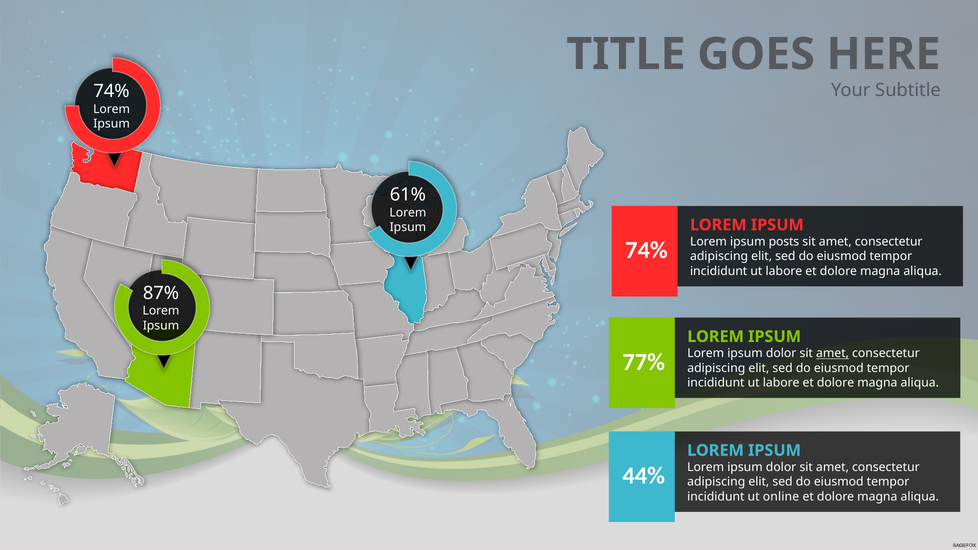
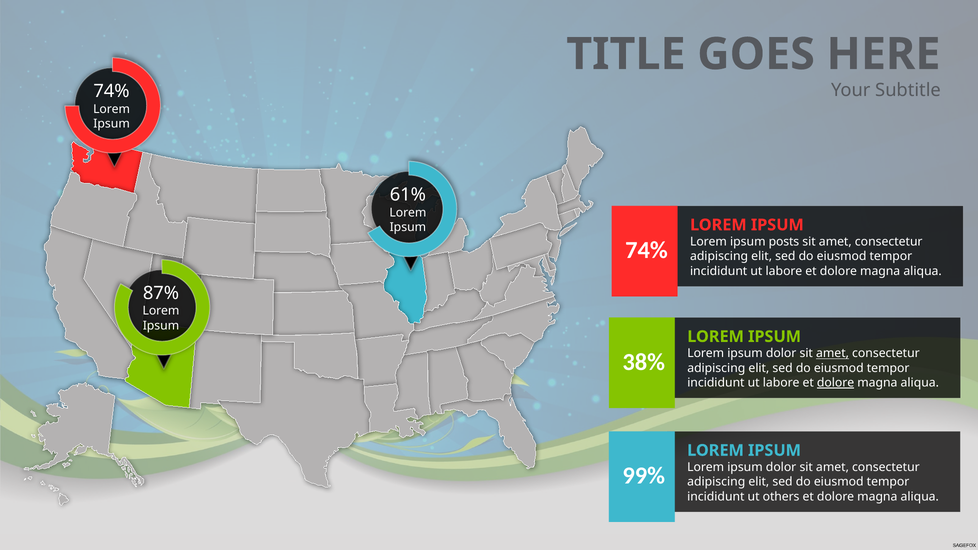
77%: 77% -> 38% (644, 362)
dolore underline: none -> present (836, 383)
44%: 44% -> 99% (644, 476)
online: online -> others (781, 497)
